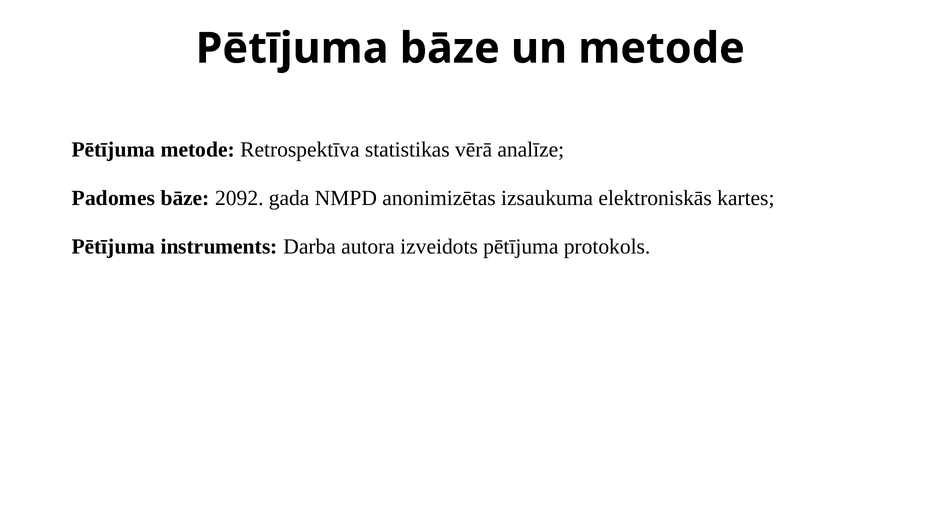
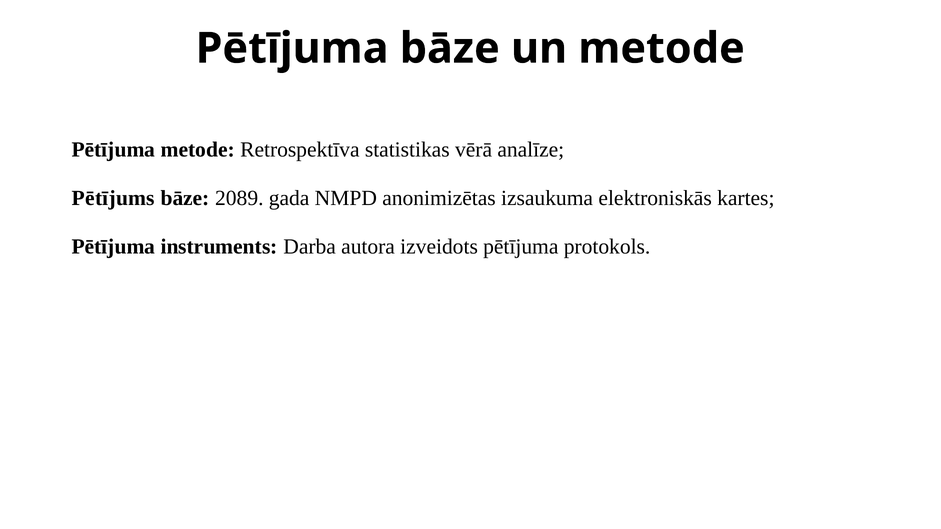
Padomes: Padomes -> Pētījums (113, 198)
2092: 2092 -> 2089 (239, 198)
